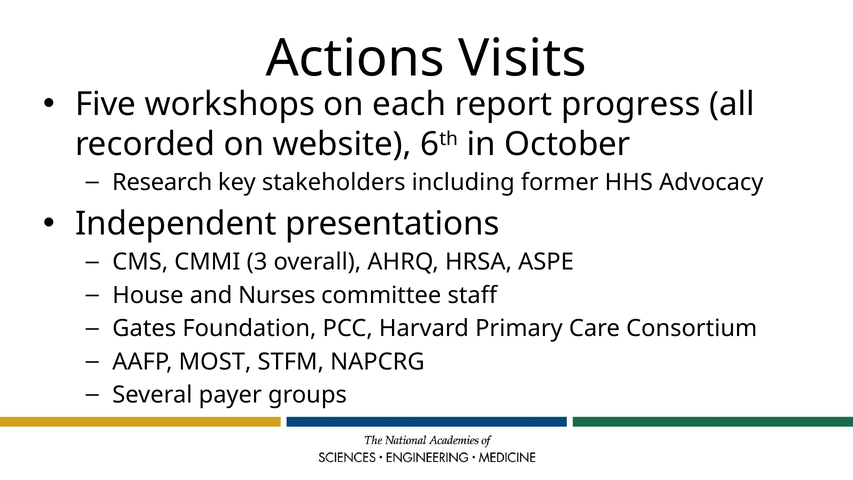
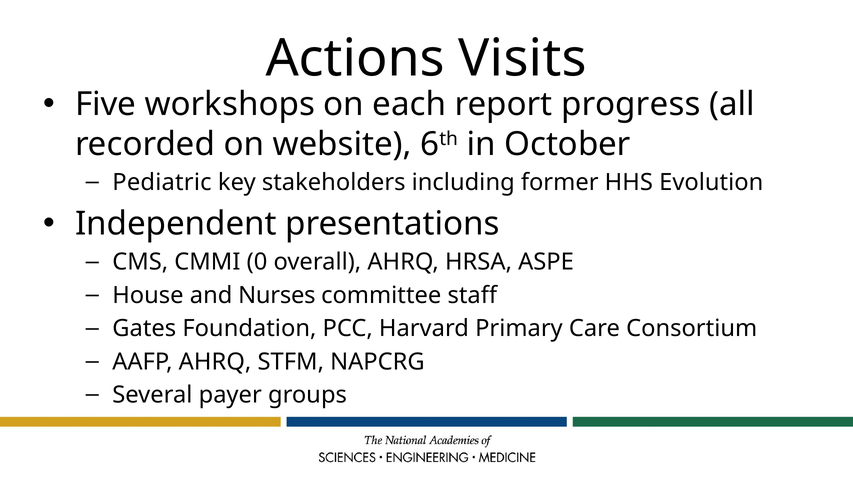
Research: Research -> Pediatric (162, 182)
Advocacy: Advocacy -> Evolution (711, 182)
3: 3 -> 0 (257, 262)
AAFP MOST: MOST -> AHRQ (215, 362)
